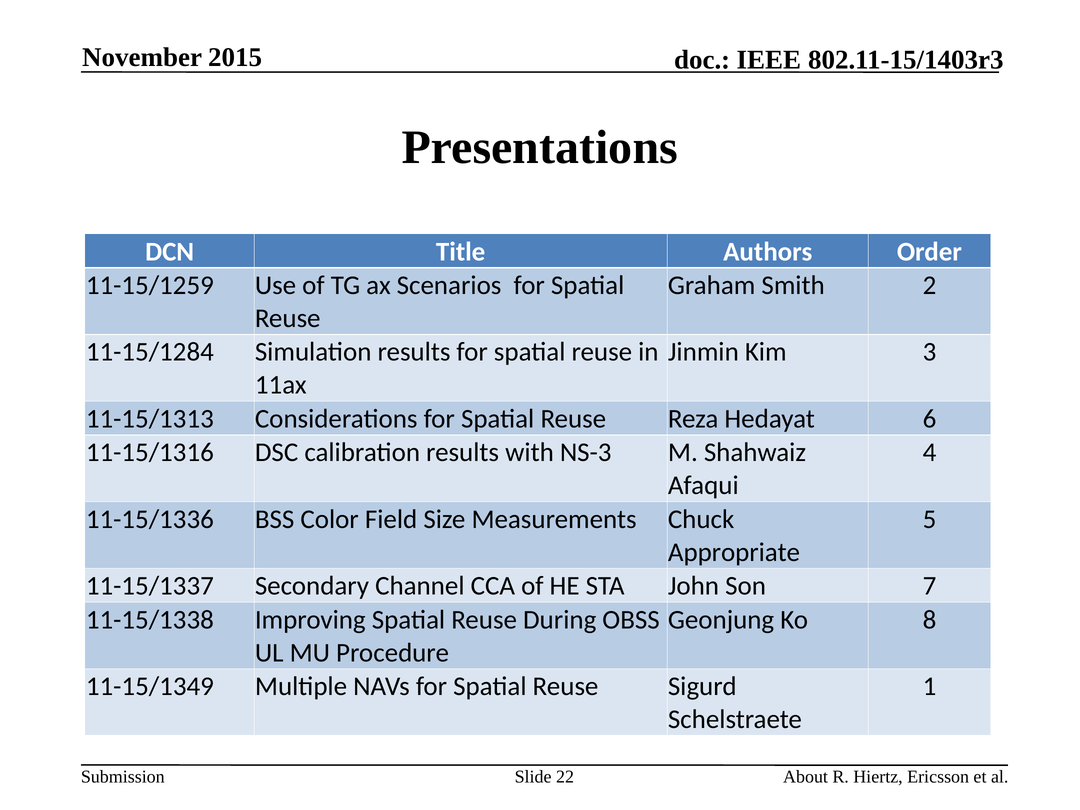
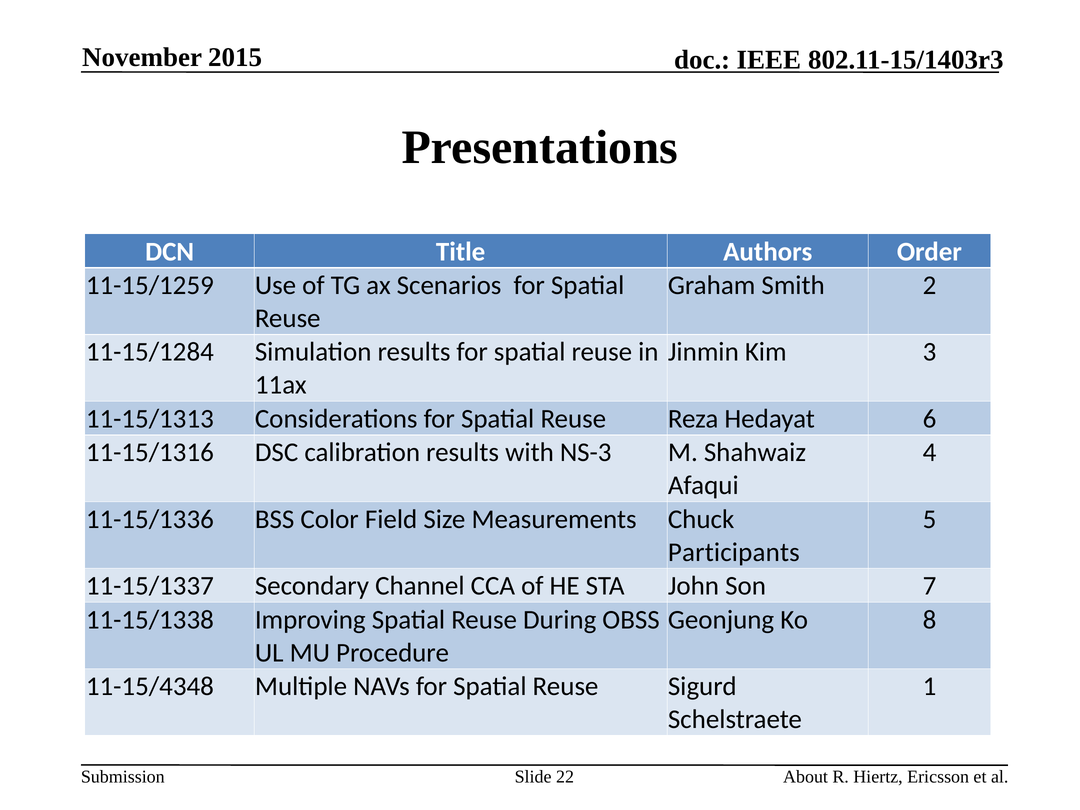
Appropriate: Appropriate -> Participants (734, 552)
11-15/1349: 11-15/1349 -> 11-15/4348 (150, 686)
